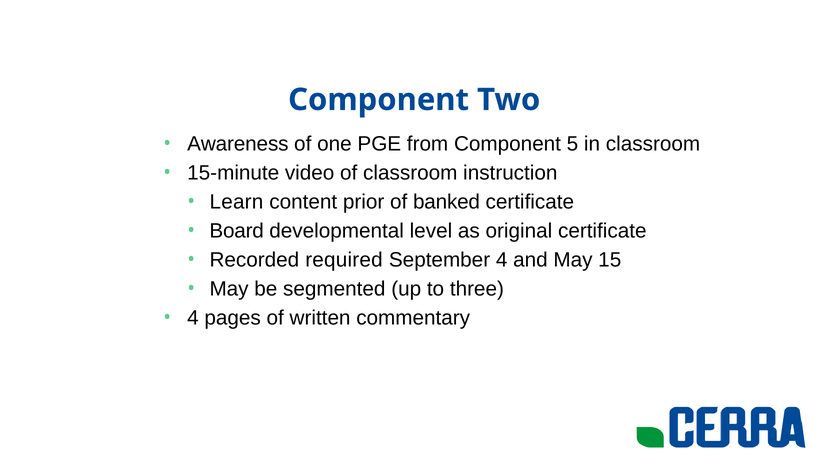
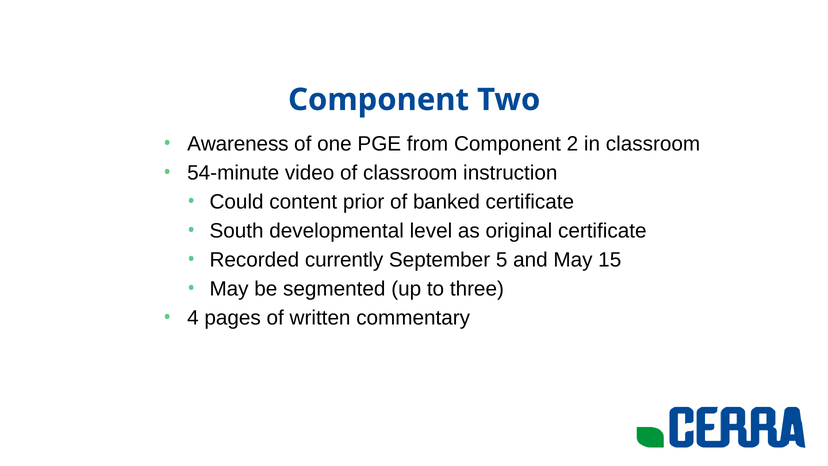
5: 5 -> 2 (572, 144)
15-minute: 15-minute -> 54-minute (233, 173)
Learn: Learn -> Could (237, 202)
Board: Board -> South (237, 231)
required: required -> currently (344, 260)
September 4: 4 -> 5 (502, 260)
